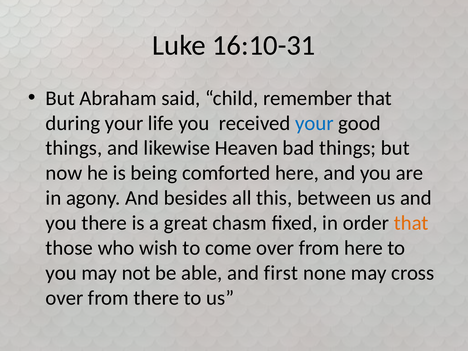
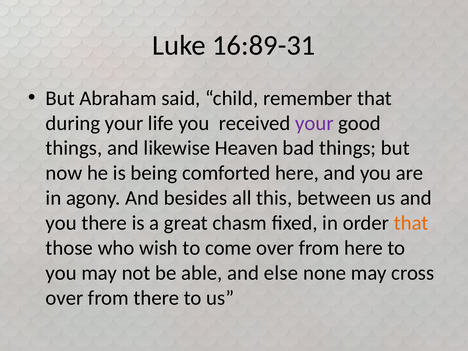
16:10-31: 16:10-31 -> 16:89-31 (264, 45)
your colour: blue -> purple (314, 123)
first: first -> else (281, 273)
